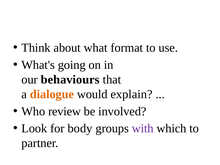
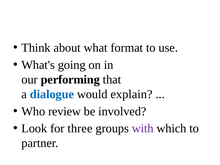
behaviours: behaviours -> performing (70, 80)
dialogue colour: orange -> blue (52, 94)
body: body -> three (80, 128)
